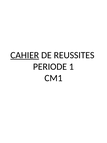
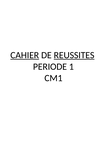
REUSSITES underline: none -> present (74, 55)
